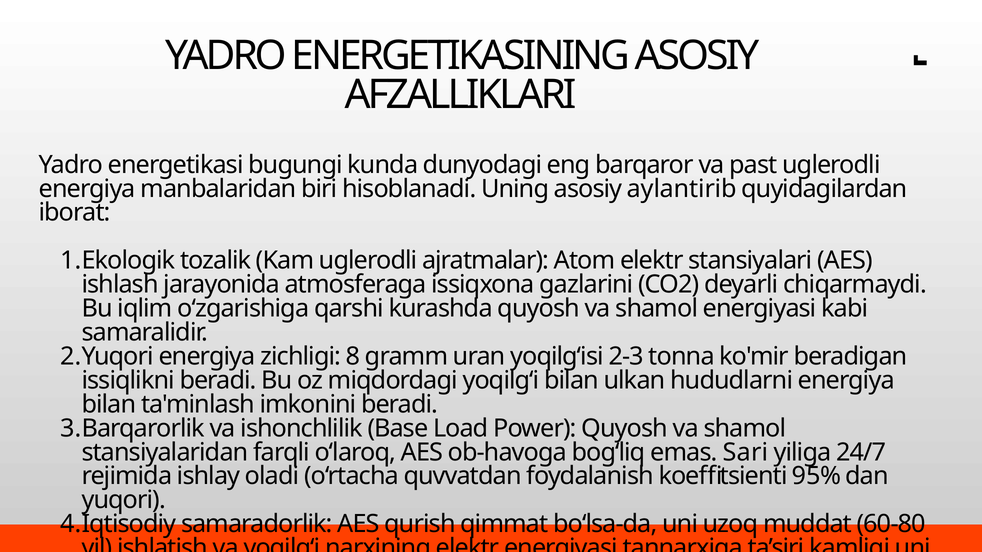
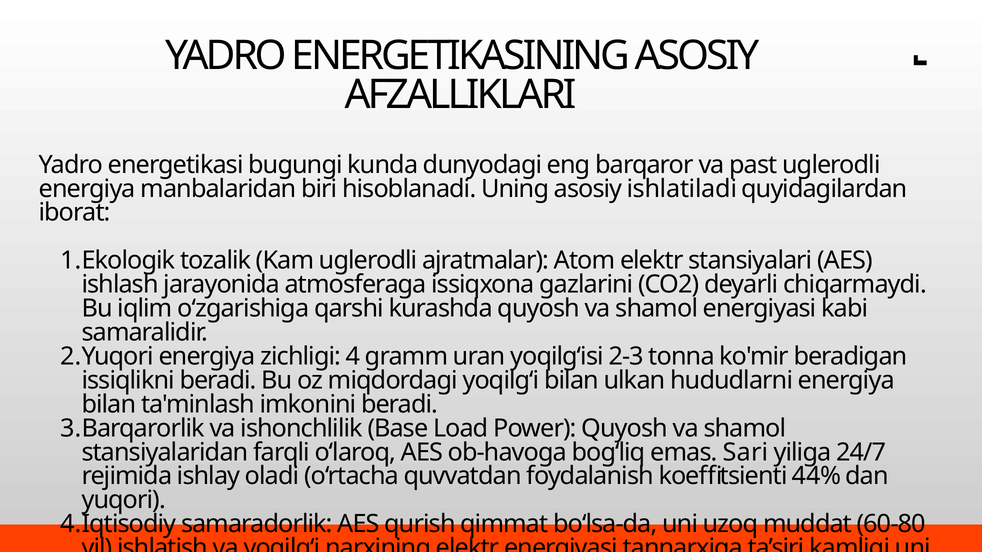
aylantirib: aylantirib -> ishlatiladi (682, 189)
8: 8 -> 4 (353, 357)
95%: 95% -> 44% (817, 476)
